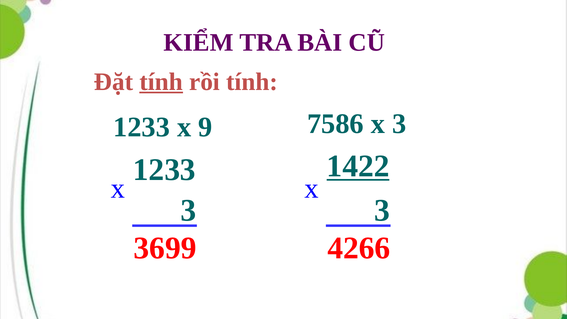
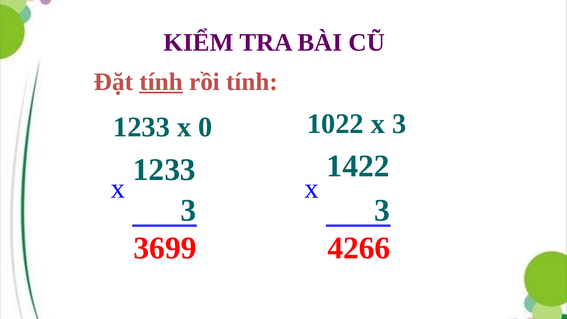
7586: 7586 -> 1022 (335, 124)
9: 9 -> 0 (205, 127)
1422 underline: present -> none (358, 166)
